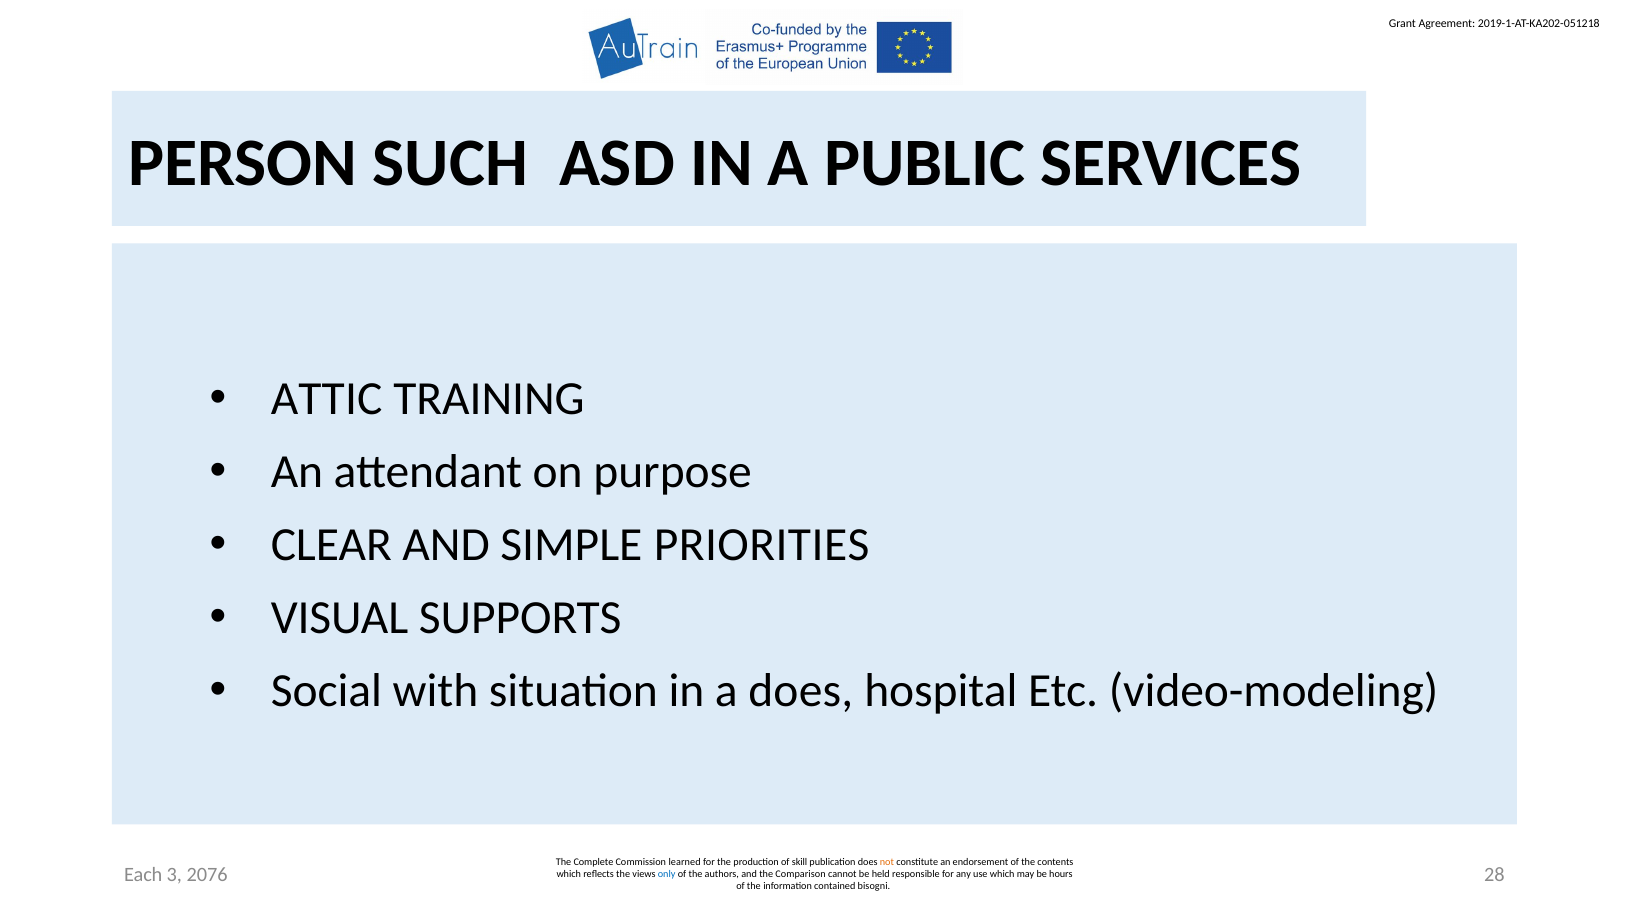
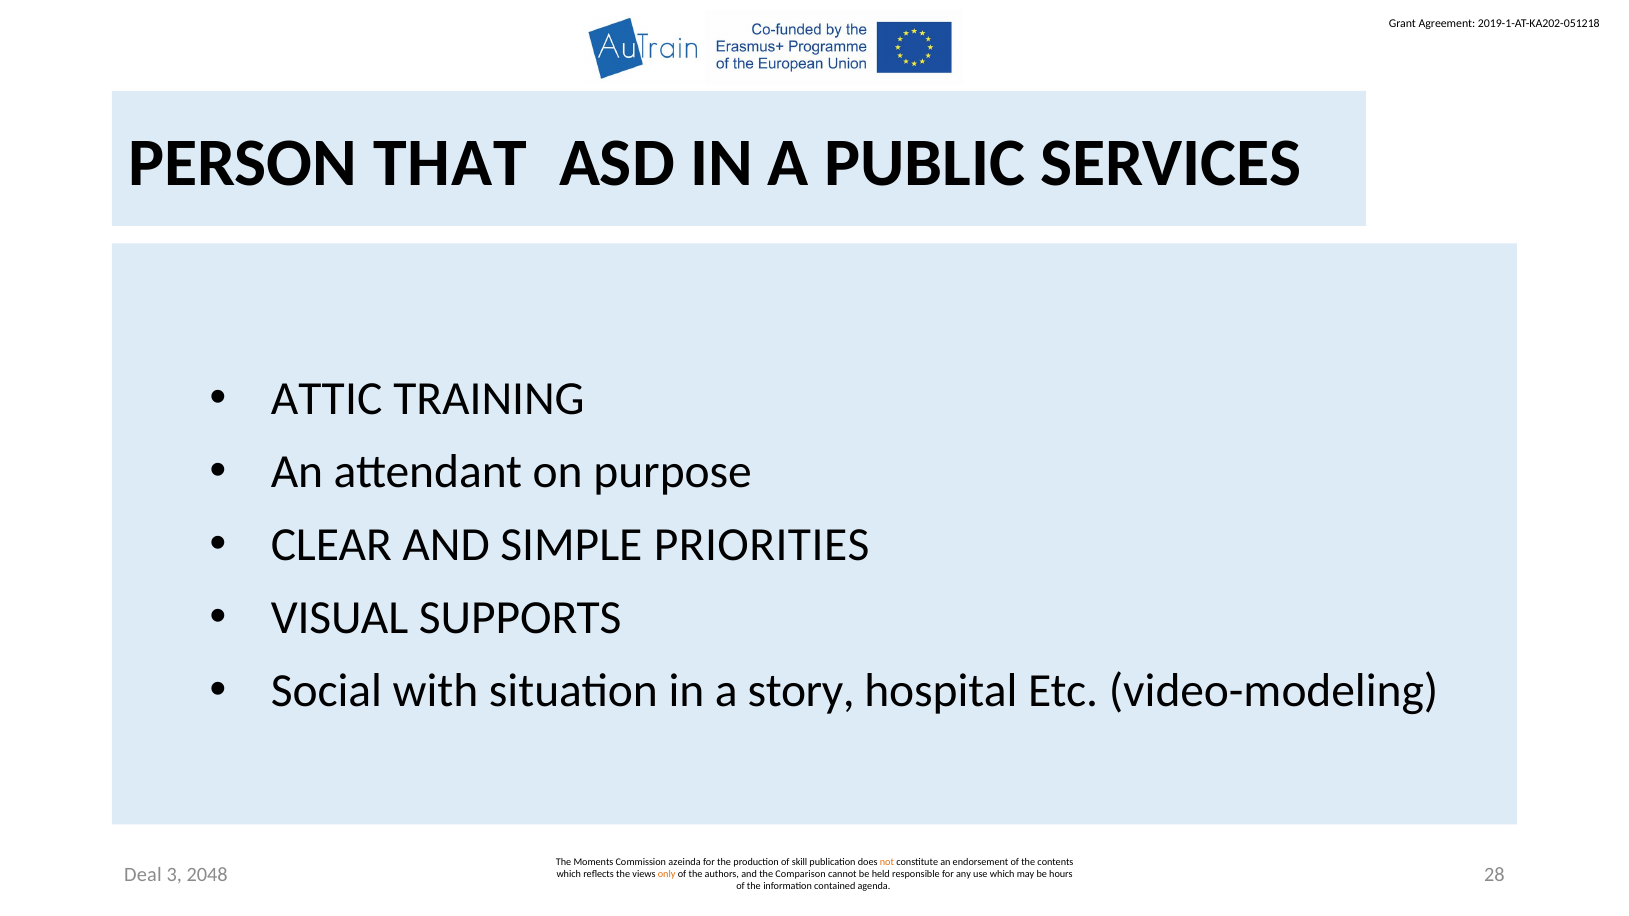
SUCH: SUCH -> THAT (450, 163)
a does: does -> story (801, 691)
Complete: Complete -> Moments (593, 862)
learned: learned -> azeinda (685, 862)
Each: Each -> Deal (143, 875)
2076: 2076 -> 2048 (207, 875)
only colour: blue -> orange (667, 874)
bisogni: bisogni -> agenda (874, 887)
